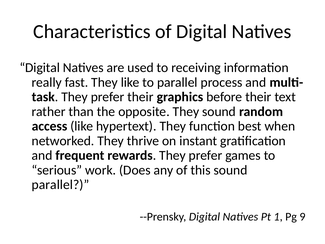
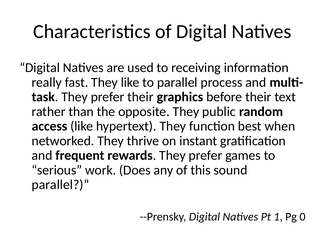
They sound: sound -> public (219, 111)
9: 9 -> 0 (302, 217)
